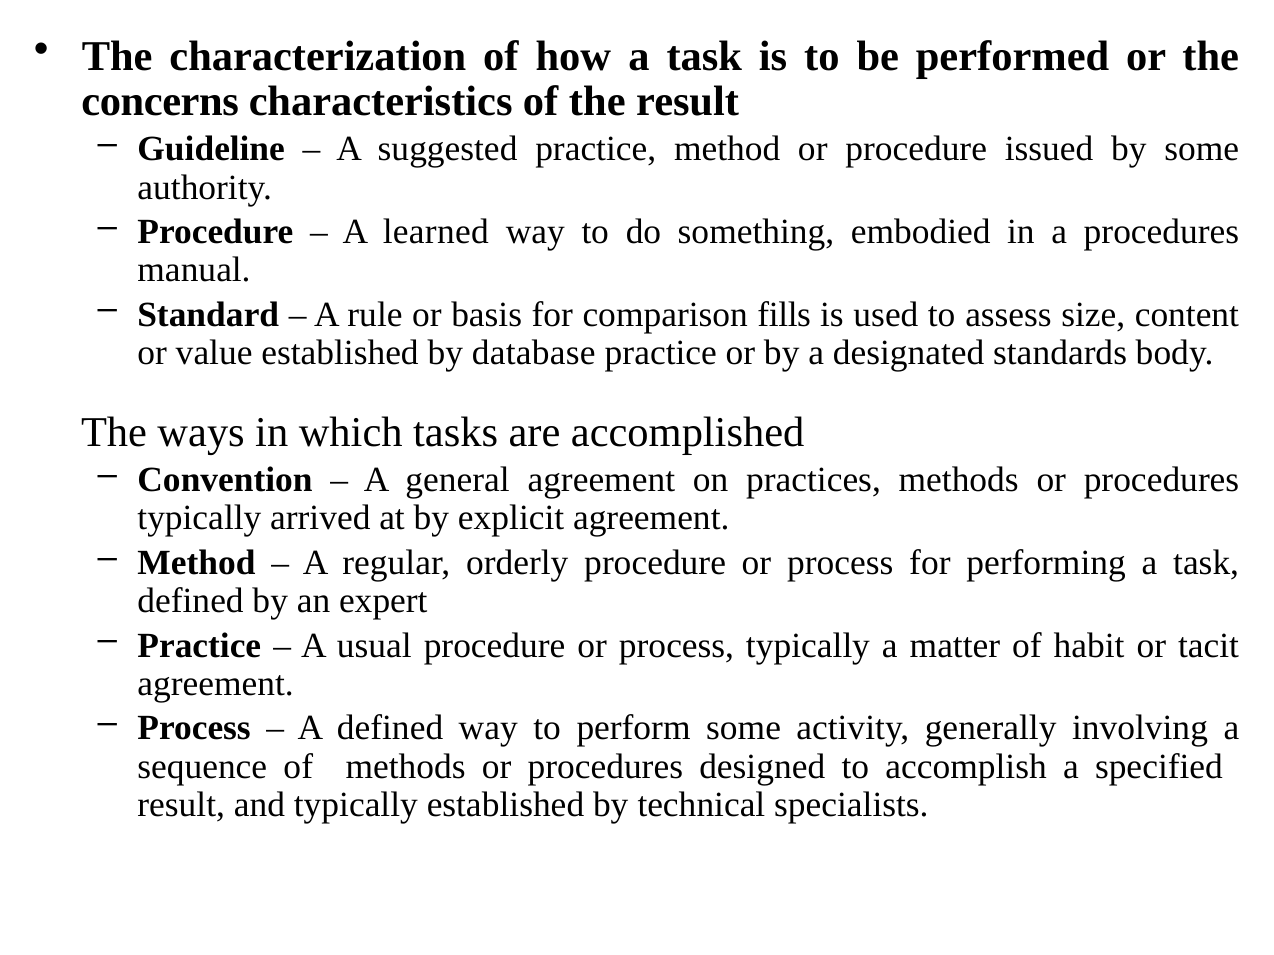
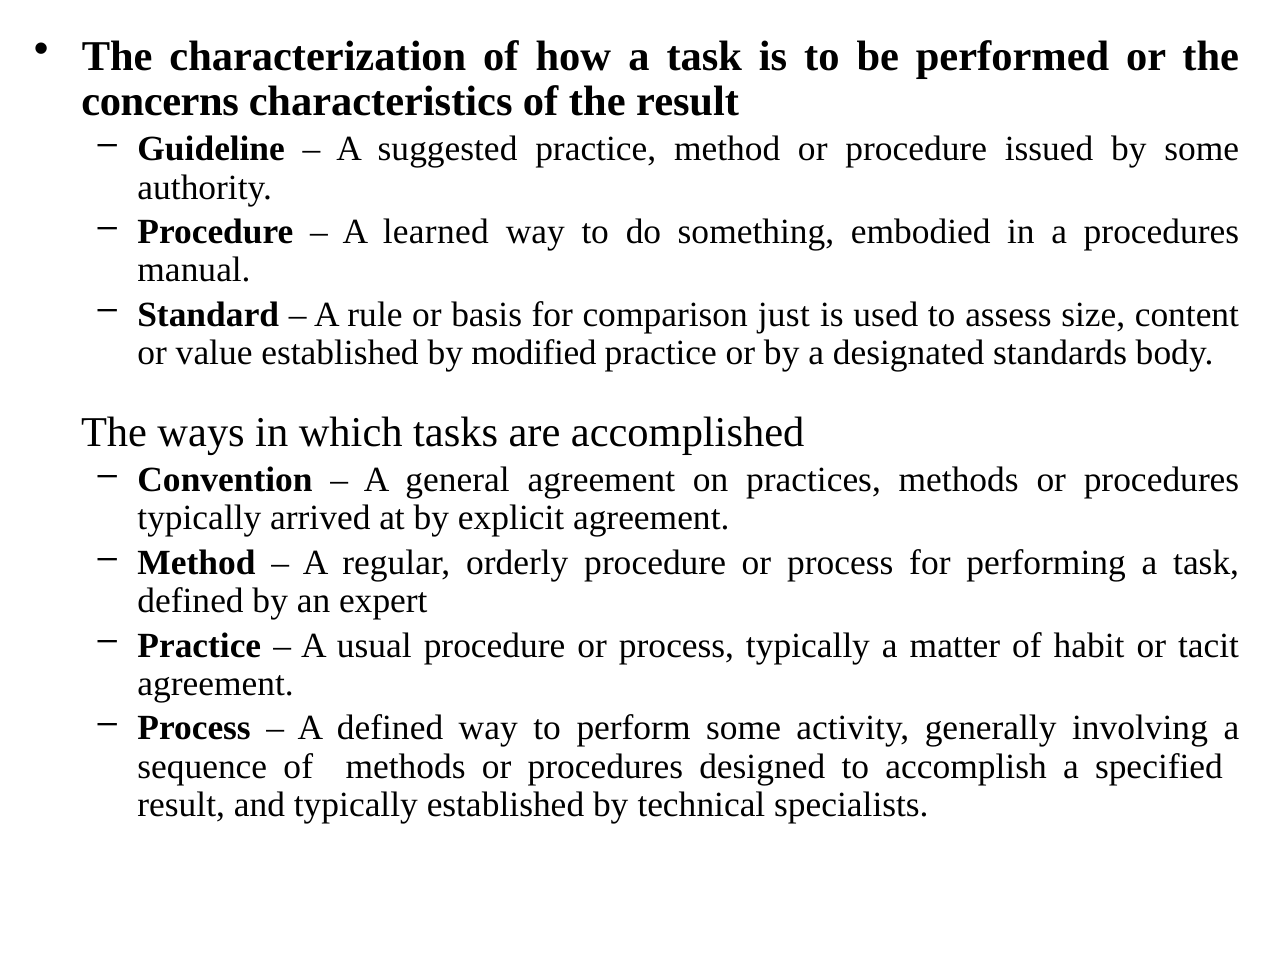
fills: fills -> just (784, 315)
database: database -> modified (534, 353)
